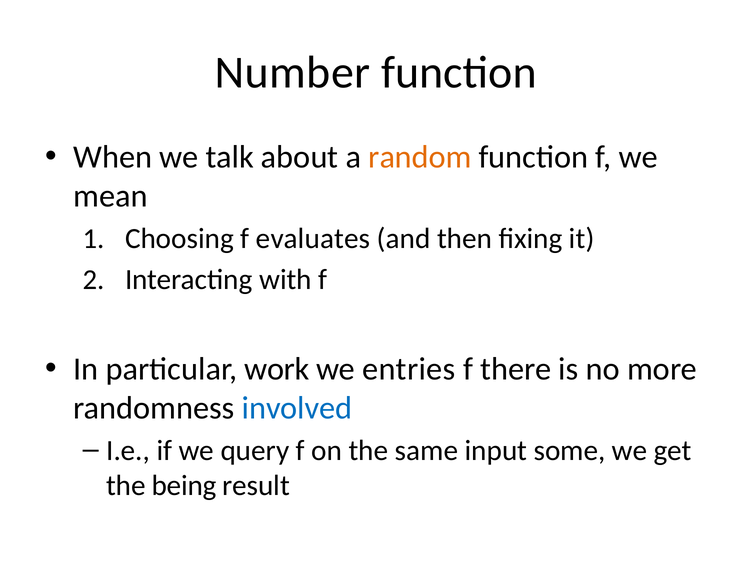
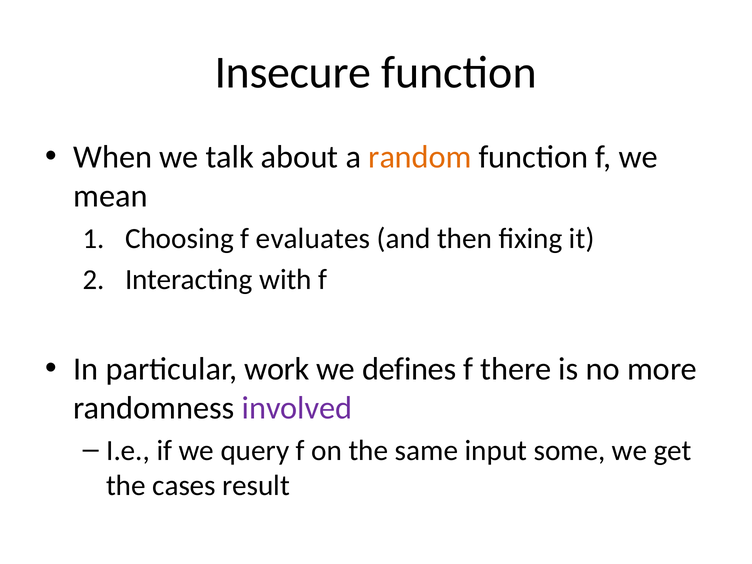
Number: Number -> Insecure (293, 73)
entries: entries -> defines (409, 369)
involved colour: blue -> purple (297, 408)
being: being -> cases (184, 486)
